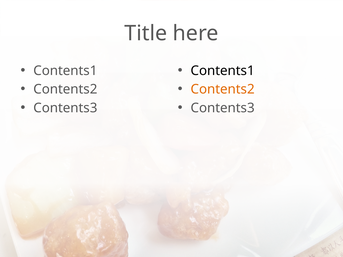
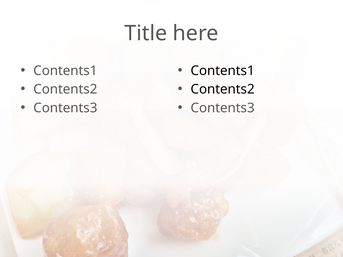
Contents2 colour: orange -> black (223, 89)
